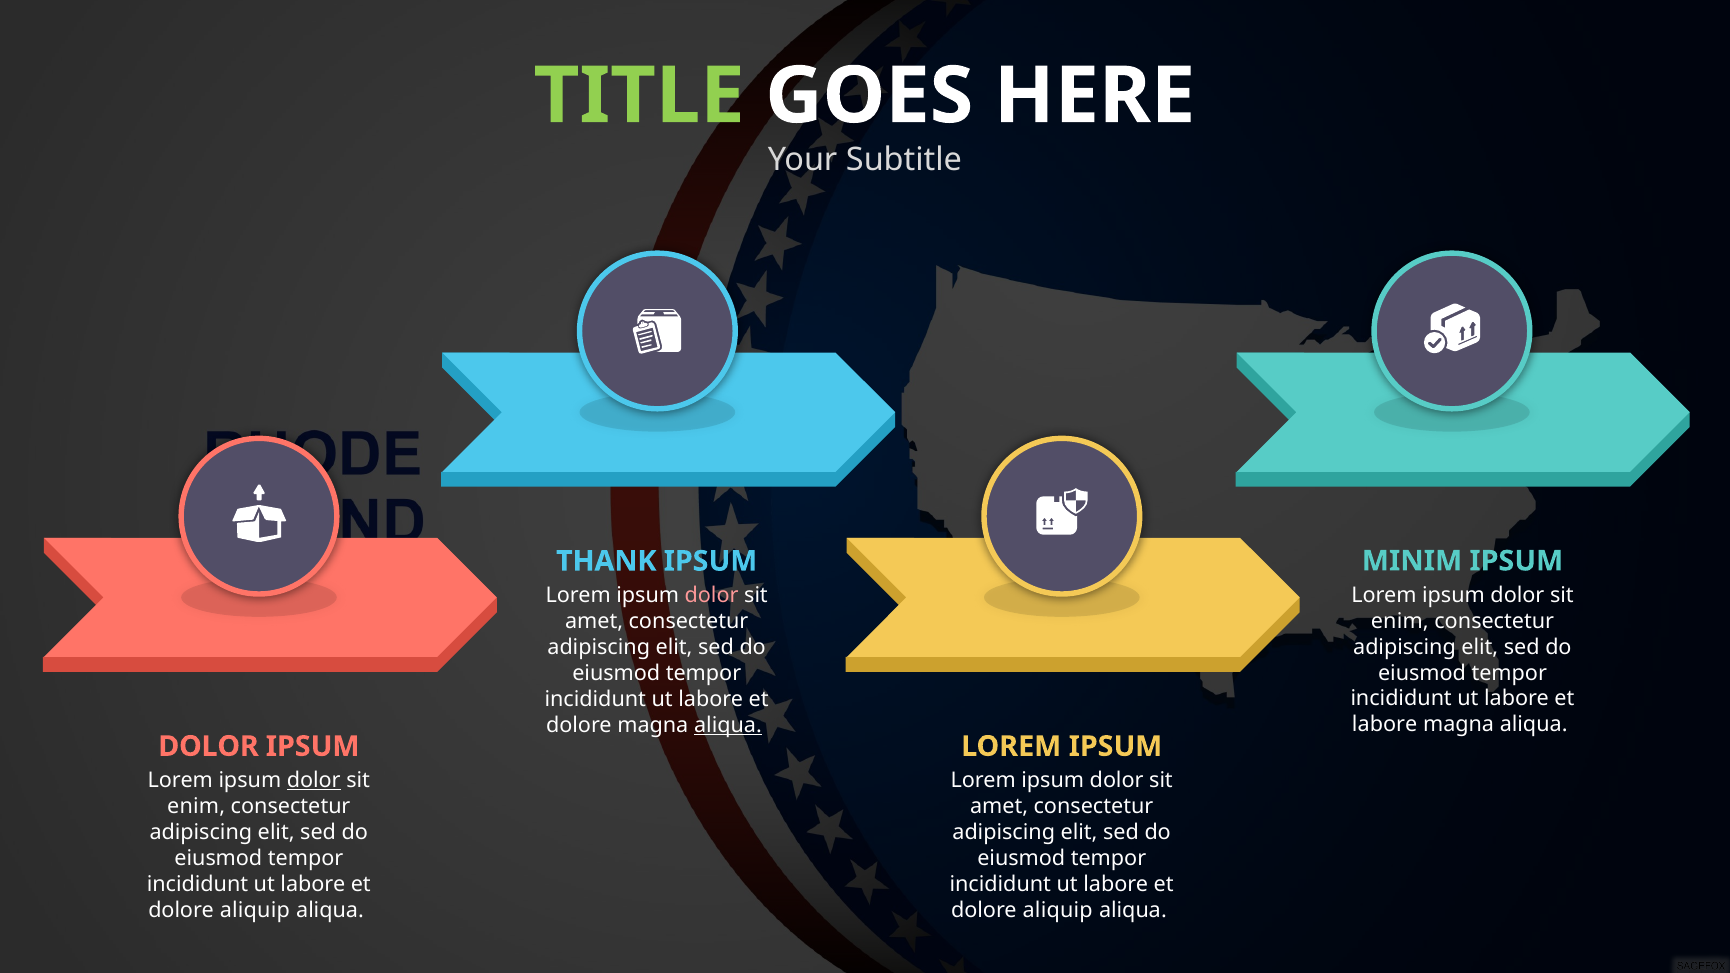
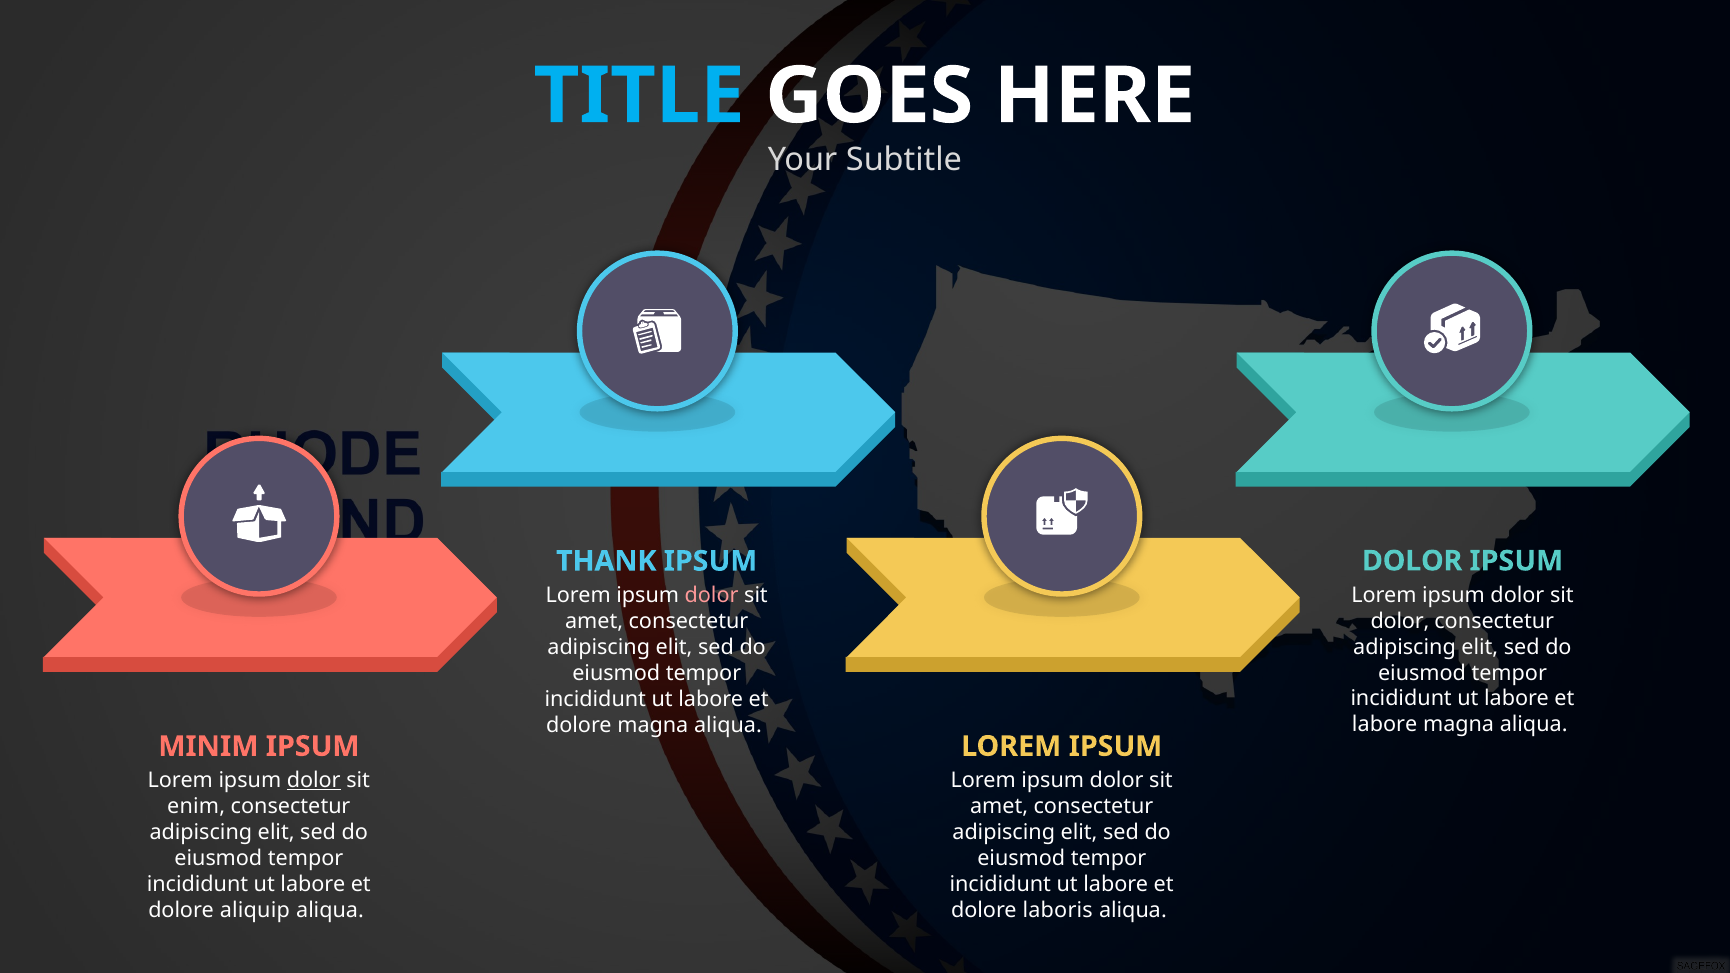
TITLE colour: light green -> light blue (639, 96)
MINIM: MINIM -> DOLOR (1412, 561)
enim: enim -> dolor (1400, 621)
aliqua underline: present -> none (728, 725)
DOLOR: DOLOR -> MINIM (208, 746)
aliquip: aliquip -> laboris (1058, 910)
